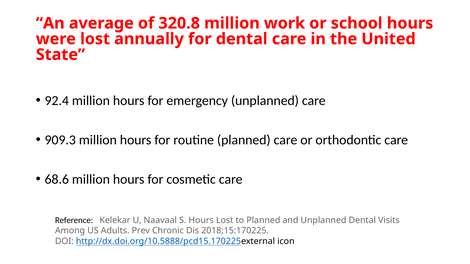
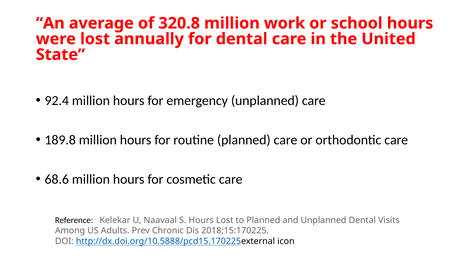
909.3: 909.3 -> 189.8 (60, 140)
